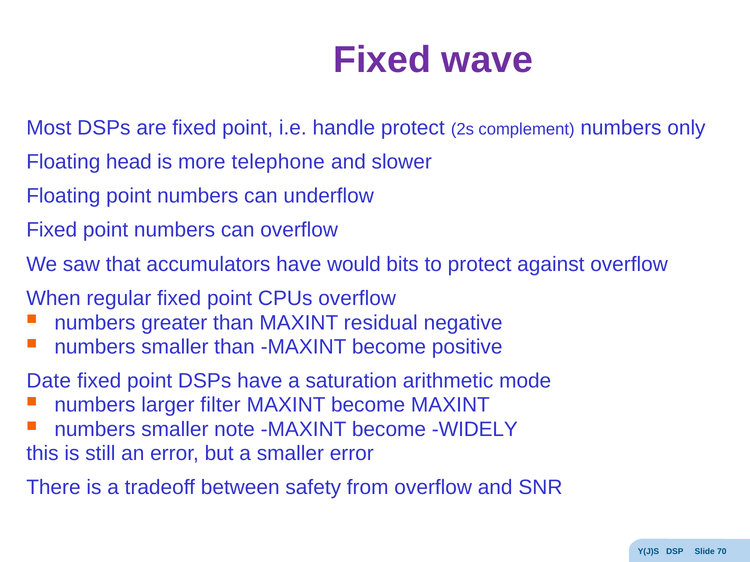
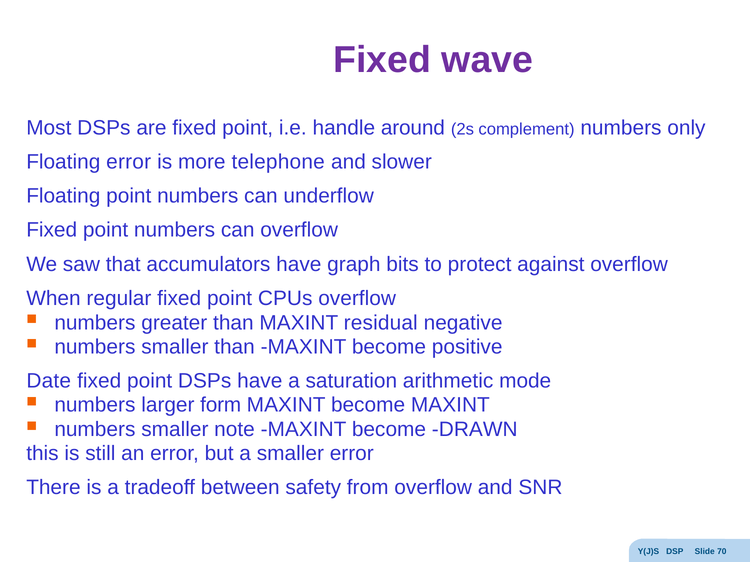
handle protect: protect -> around (413, 128)
Floating head: head -> error (129, 162)
would: would -> graph (354, 264)
filter: filter -> form (221, 405)
WIDELY: WIDELY -> DRAWN (475, 430)
